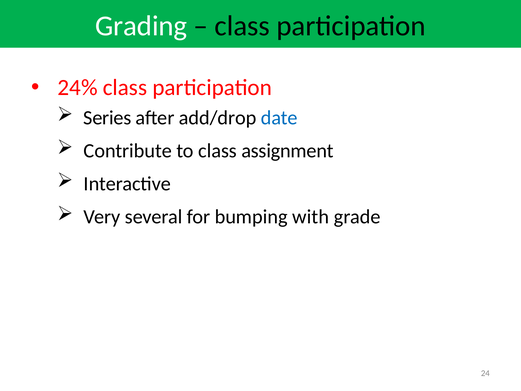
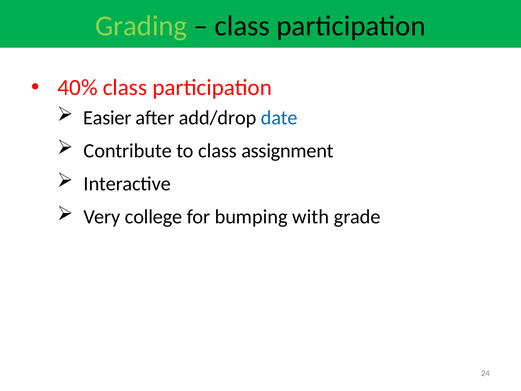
Grading colour: white -> light green (141, 26)
24%: 24% -> 40% (78, 88)
Series: Series -> Easier (107, 118)
several: several -> college (154, 217)
